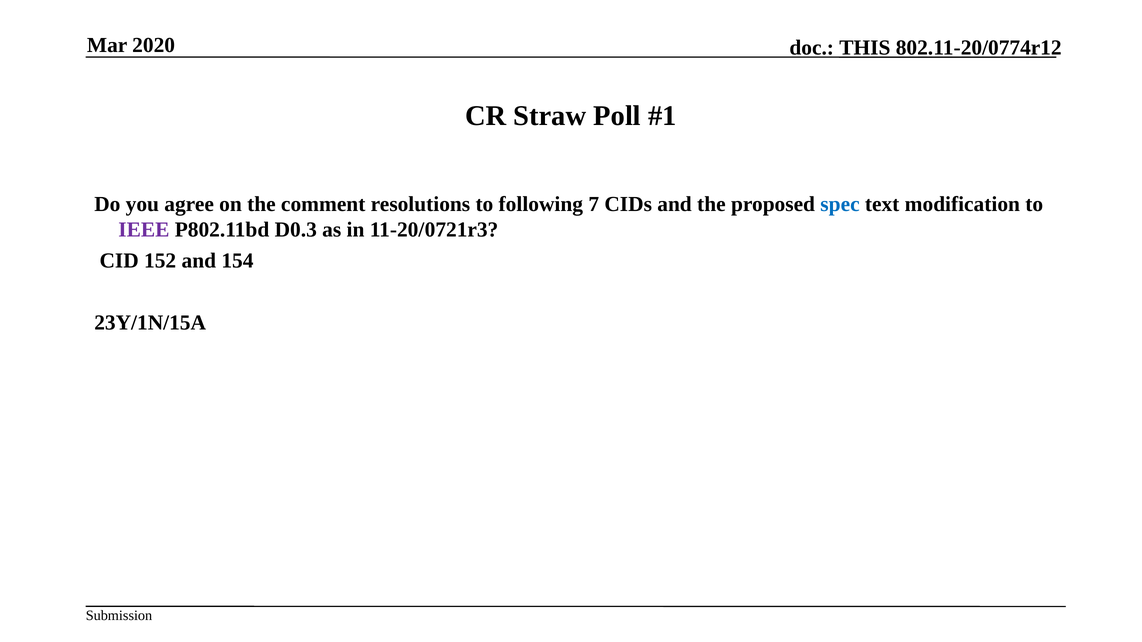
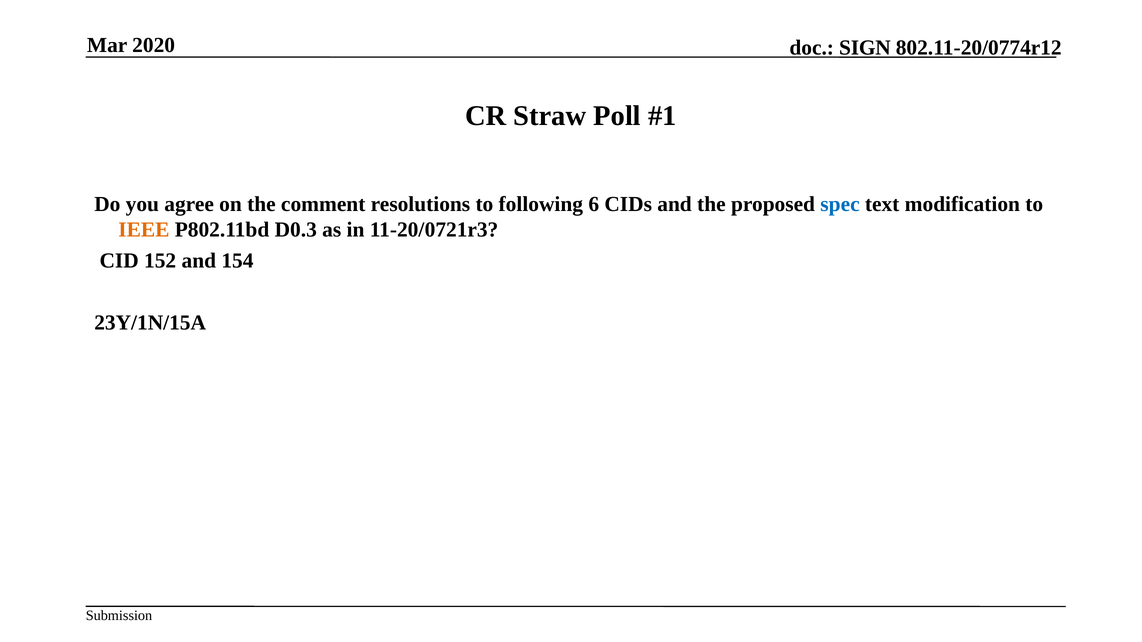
THIS: THIS -> SIGN (865, 48)
7: 7 -> 6 (594, 204)
IEEE colour: purple -> orange (144, 230)
